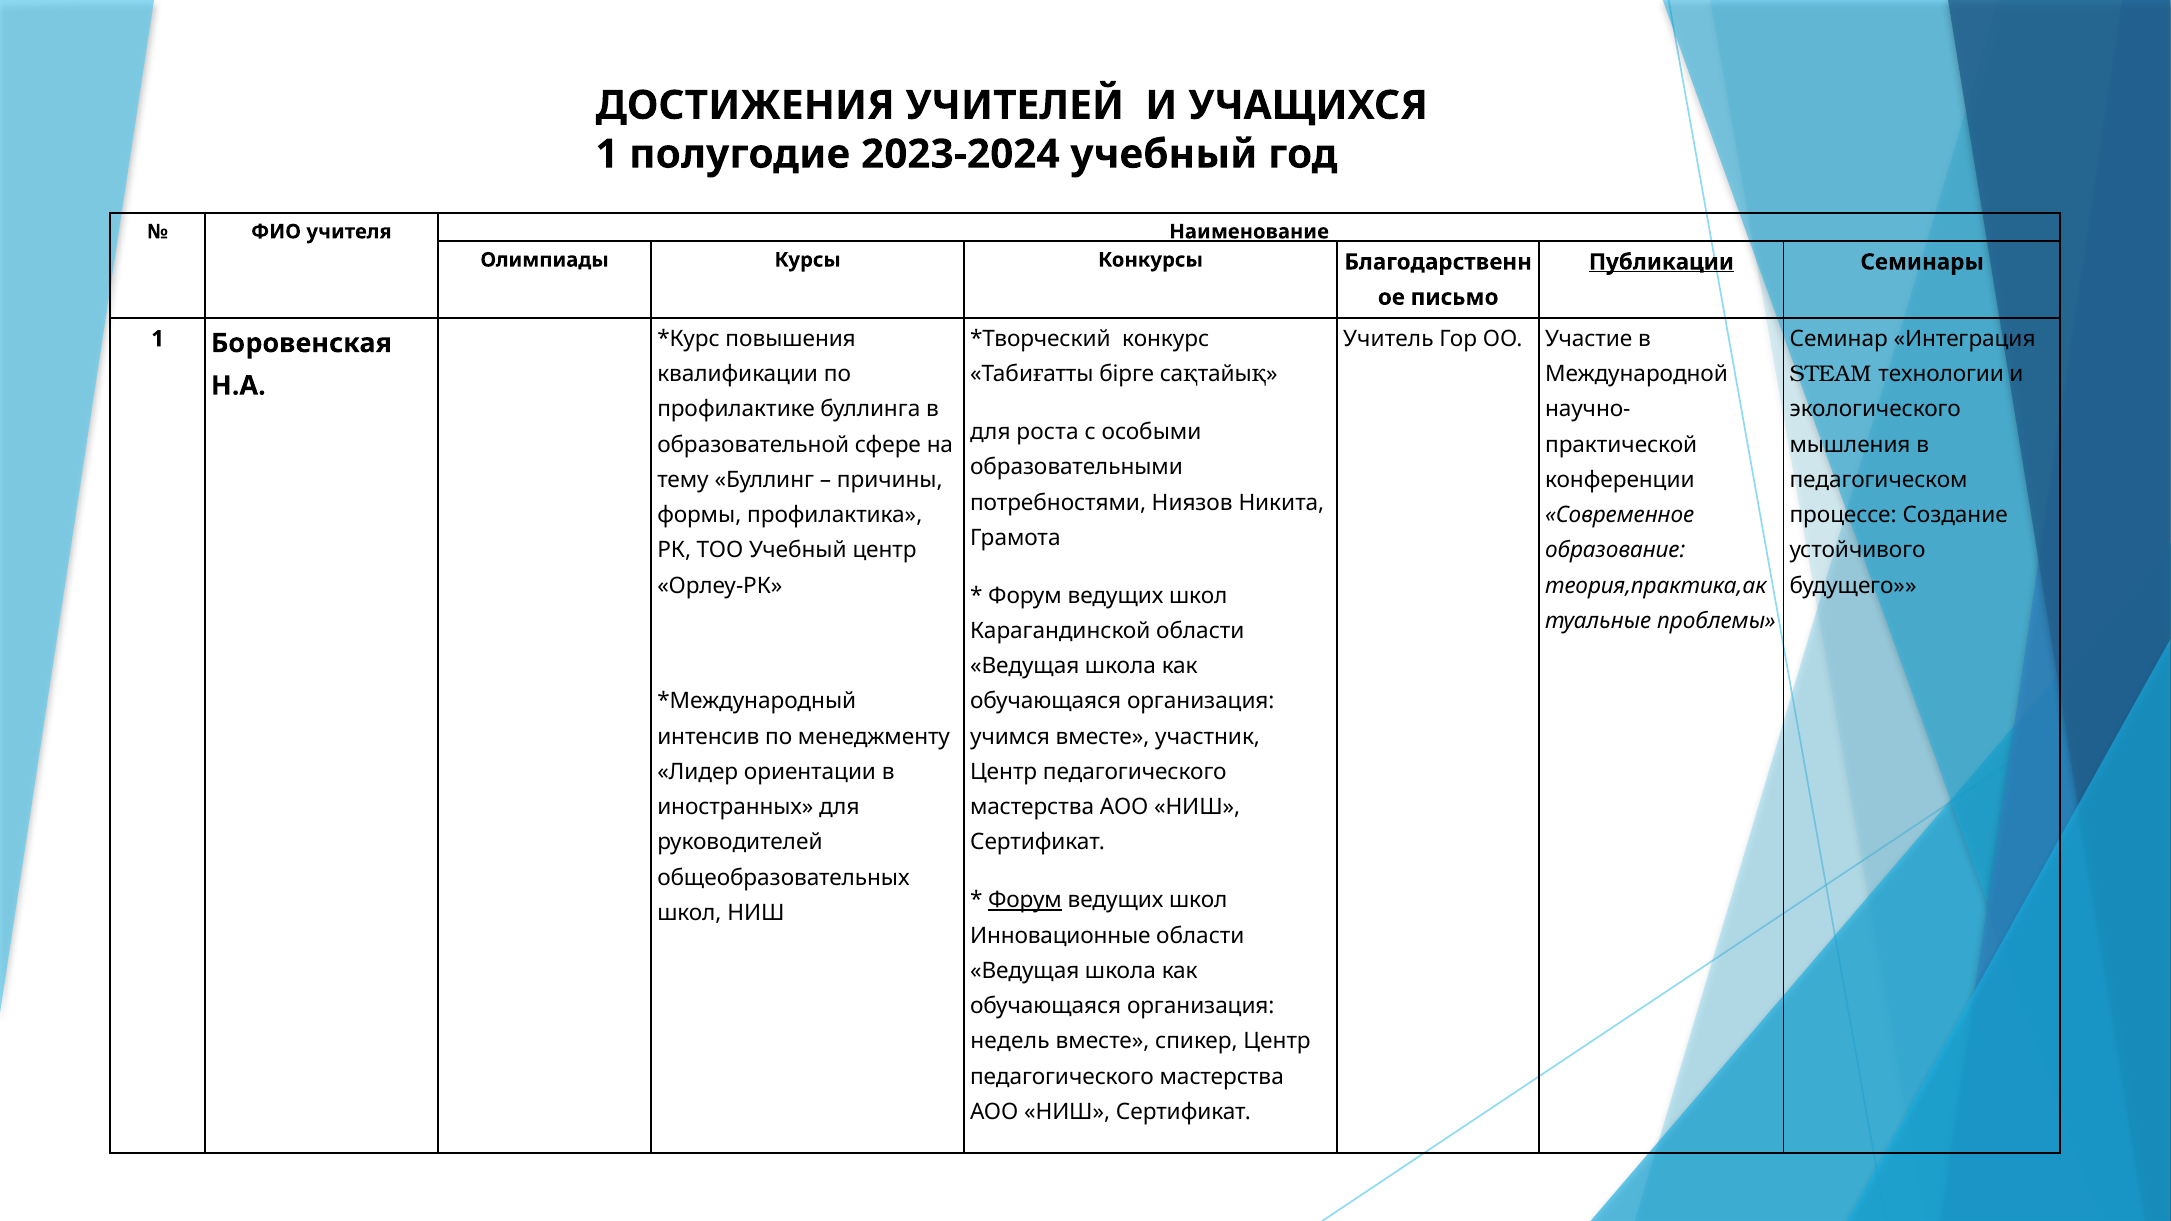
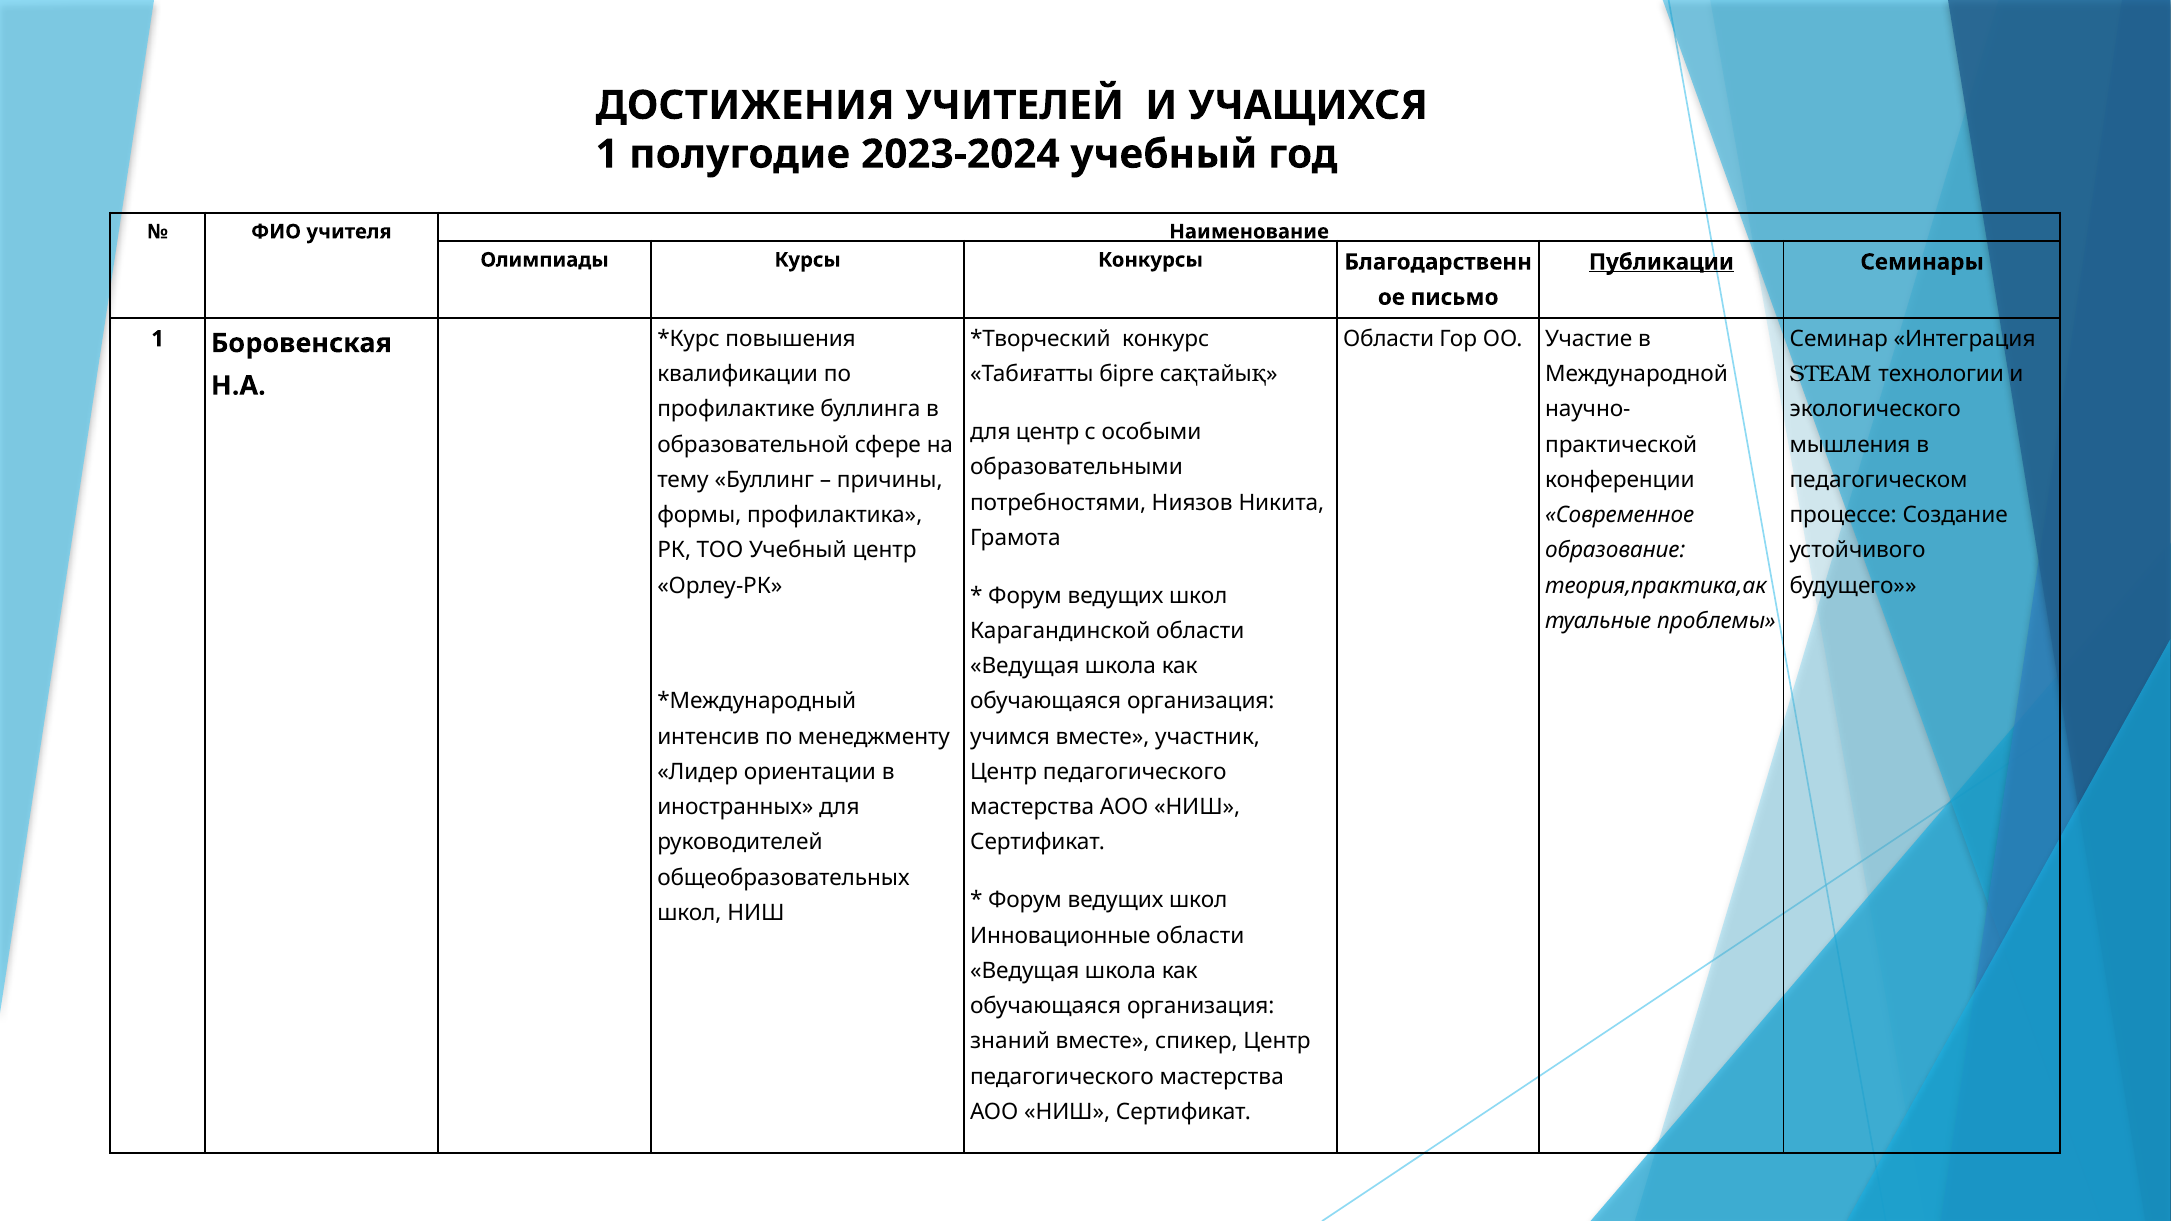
Учитель: Учитель -> Области (1389, 339)
для роста: роста -> центр (1048, 432)
Форум underline: present -> none (1025, 900)
недель: недель -> знаний (1010, 1041)
